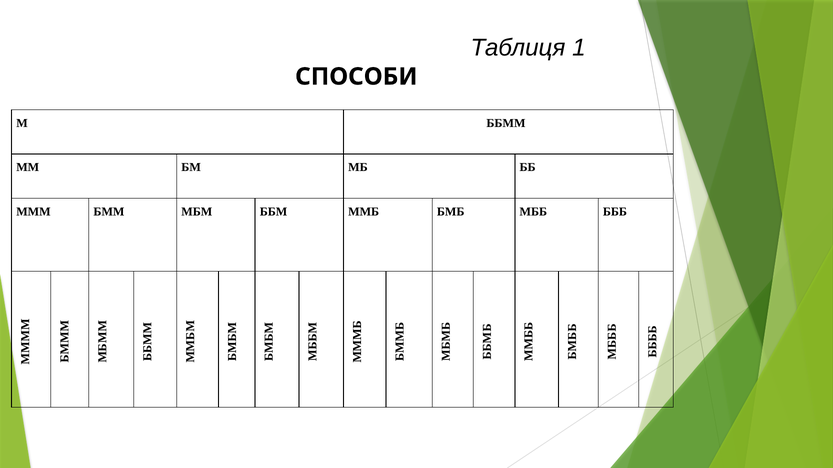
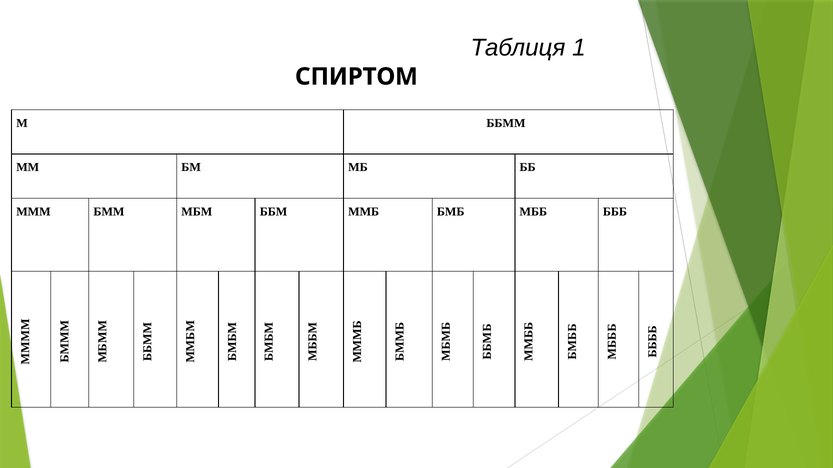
СПОСОБИ: СПОСОБИ -> СПИРТОМ (356, 77)
